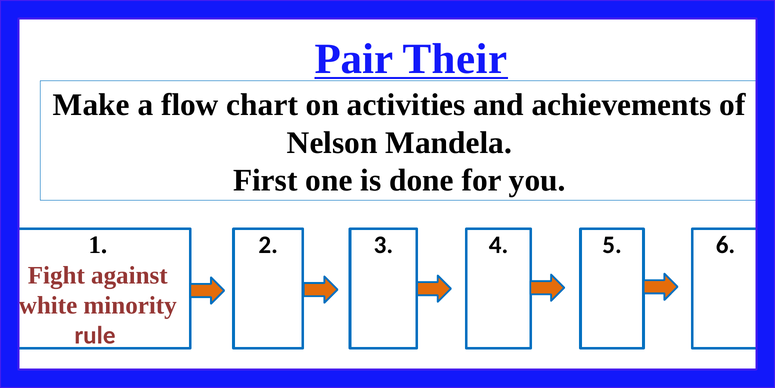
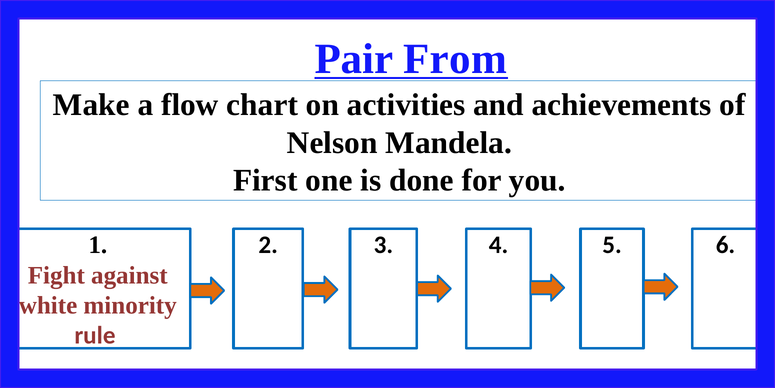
Their: Their -> From (455, 59)
